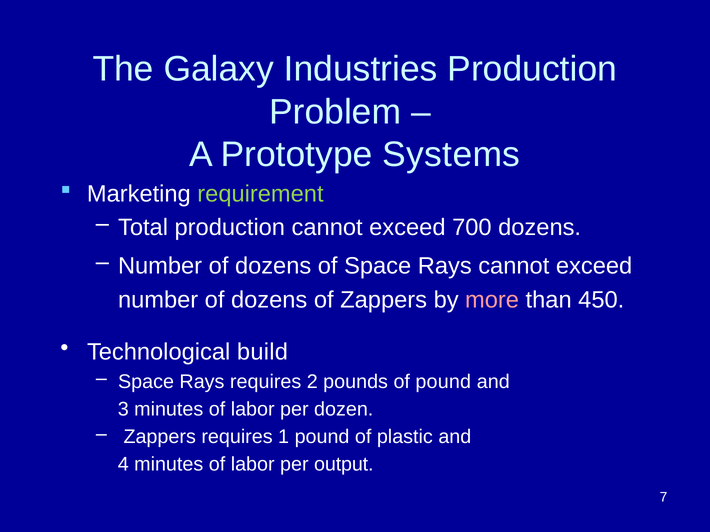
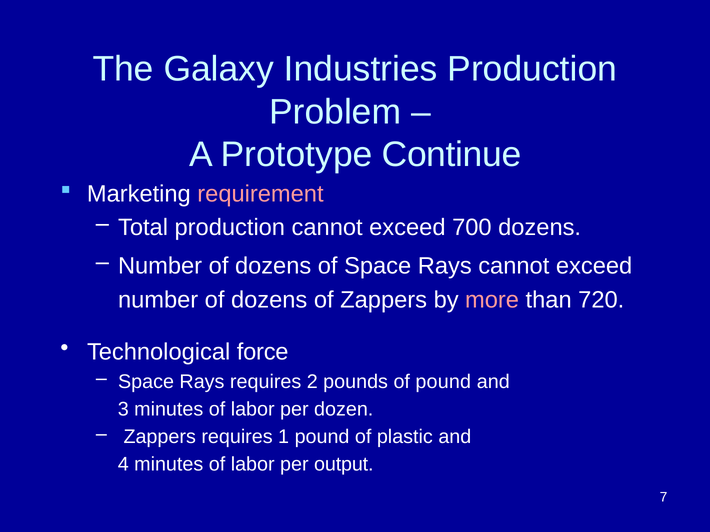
Systems: Systems -> Continue (452, 155)
requirement colour: light green -> pink (260, 194)
450: 450 -> 720 (601, 300)
build: build -> force (263, 352)
